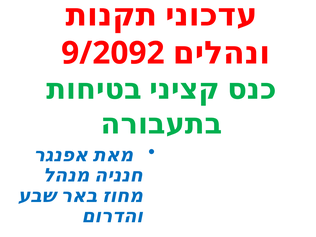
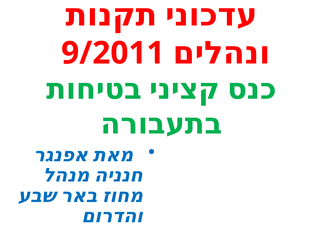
9/2092: 9/2092 -> 9/2011 (113, 53)
